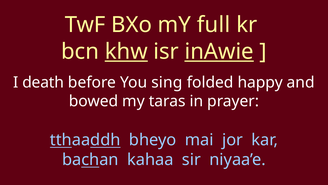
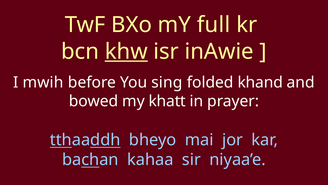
inAwie underline: present -> none (219, 51)
death: death -> mwih (43, 82)
happy: happy -> khand (260, 82)
taras: taras -> khatt (167, 101)
